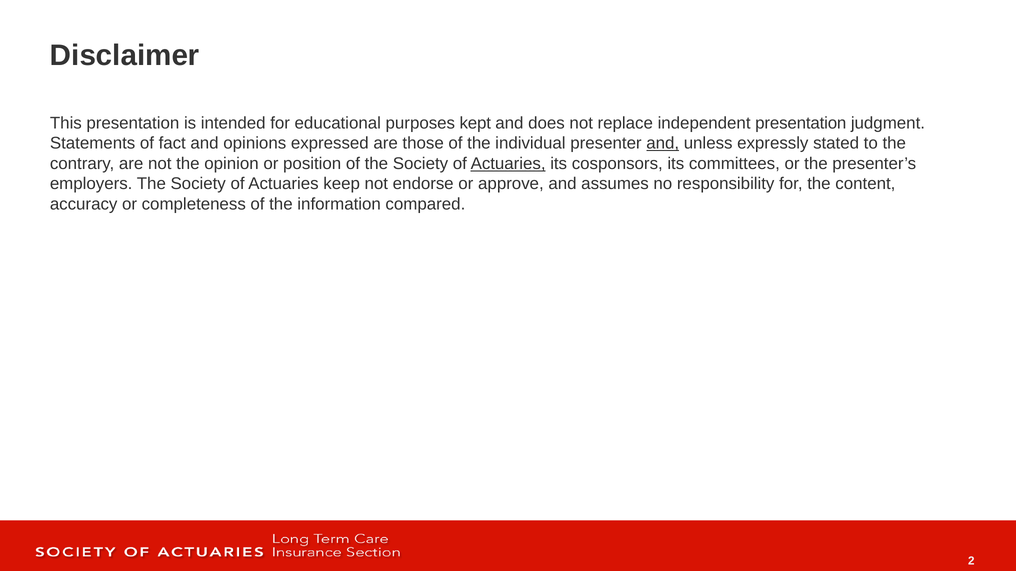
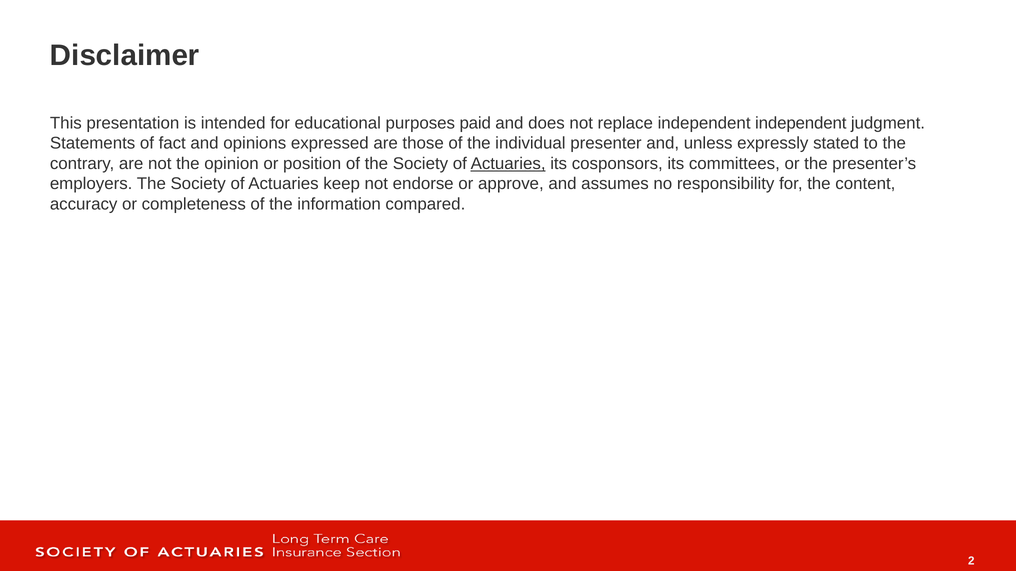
kept: kept -> paid (475, 123)
independent presentation: presentation -> independent (801, 123)
and underline: present -> none (663, 143)
